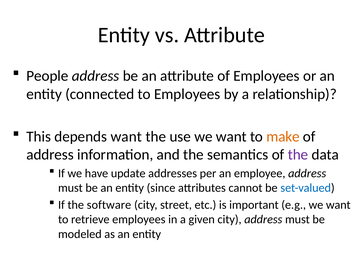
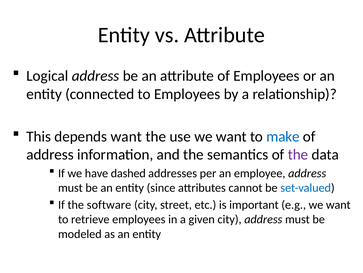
People: People -> Logical (47, 76)
make colour: orange -> blue (283, 136)
update: update -> dashed (128, 173)
